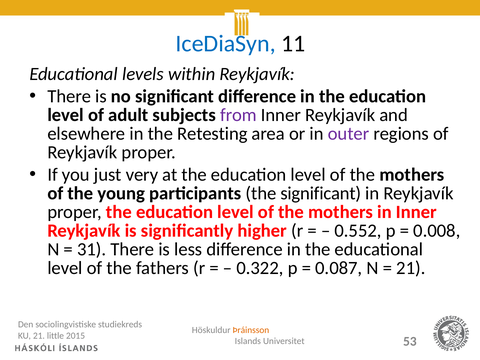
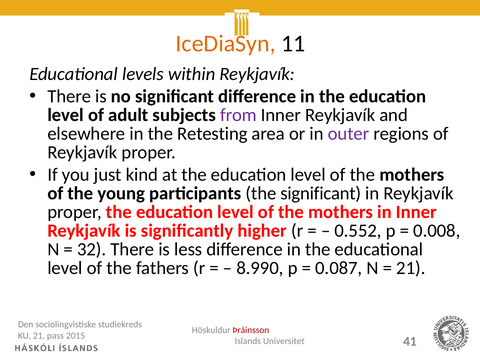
IceDiaSyn colour: blue -> orange (226, 44)
very: very -> kind (142, 175)
31: 31 -> 32 (92, 249)
0.322: 0.322 -> 8.990 (260, 268)
Þráinsson colour: orange -> red (251, 330)
little: little -> pass (55, 336)
53: 53 -> 41 (410, 341)
